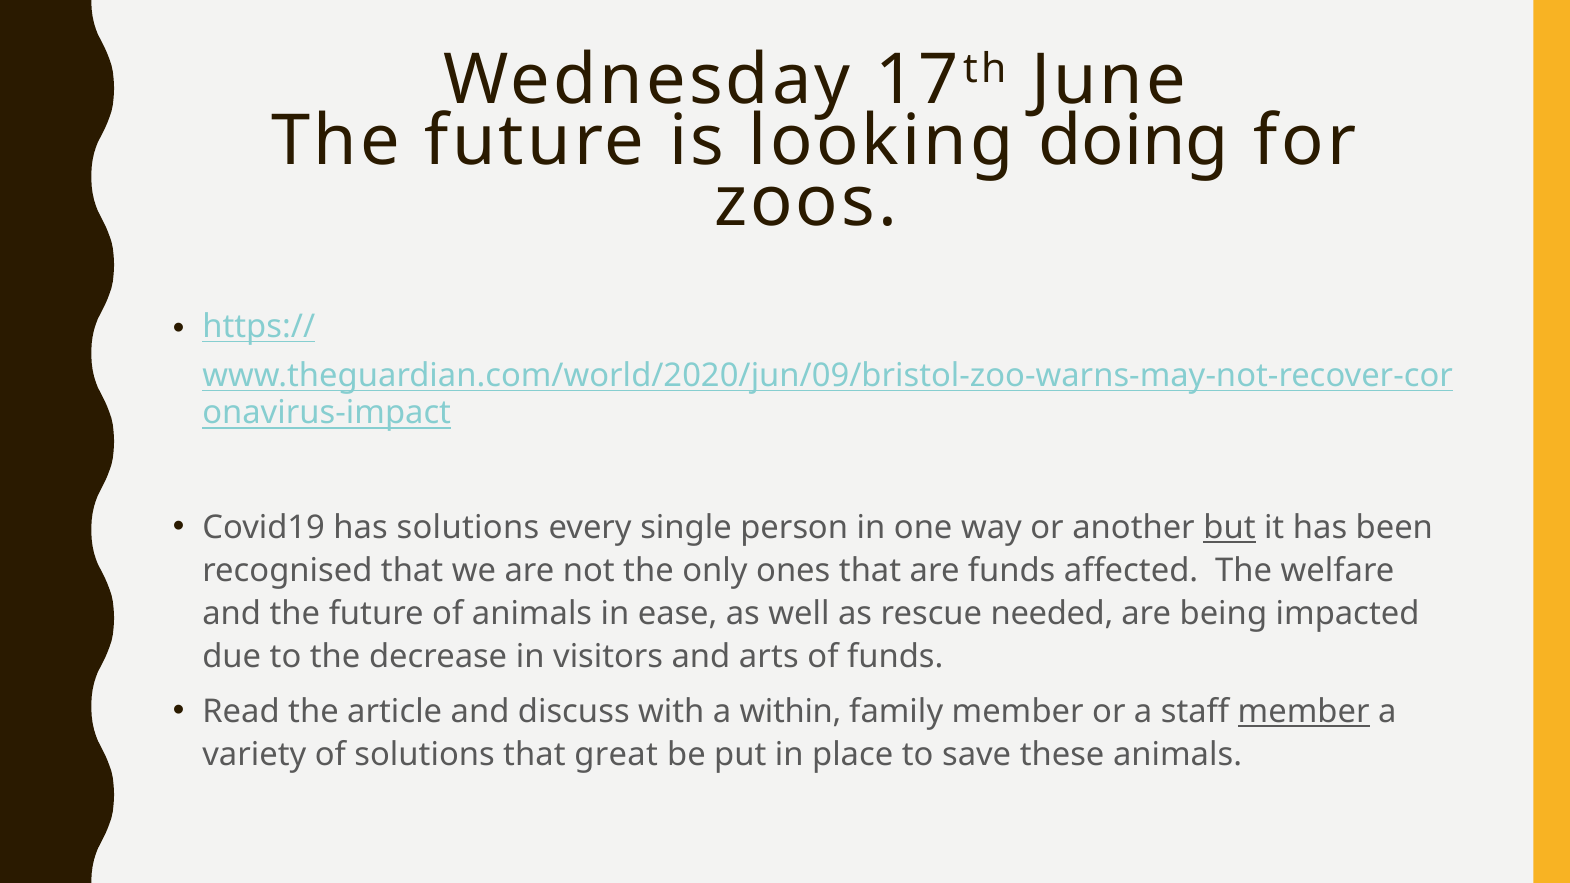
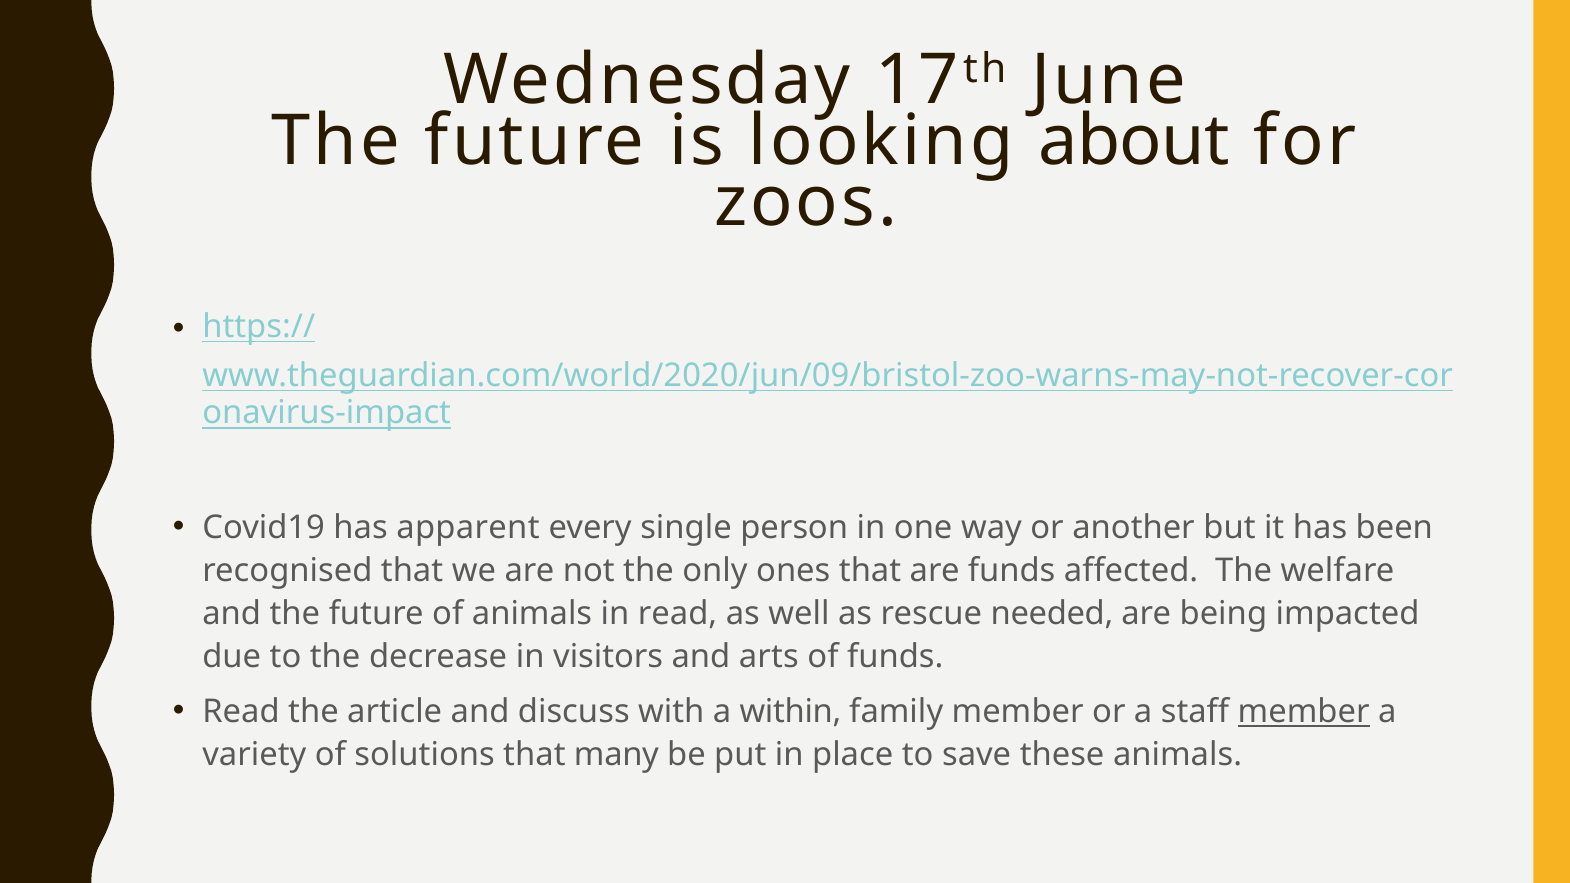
doing: doing -> about (1134, 141)
has solutions: solutions -> apparent (468, 528)
but underline: present -> none (1229, 528)
in ease: ease -> read (678, 614)
great: great -> many (616, 755)
